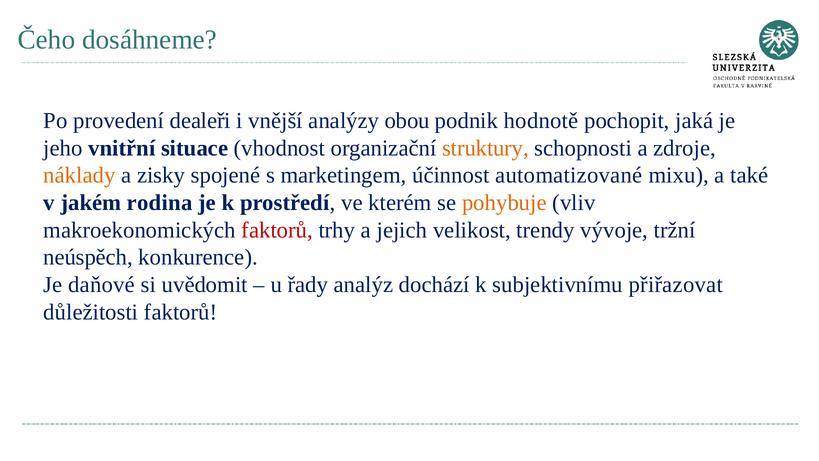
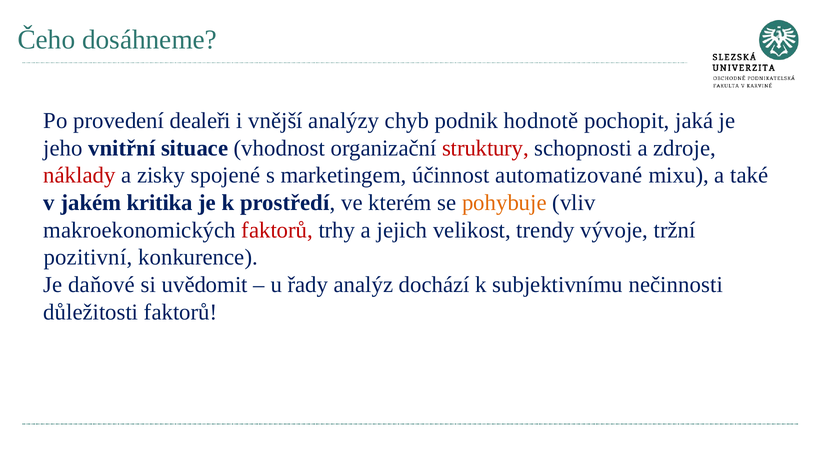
obou: obou -> chyb (407, 121)
struktury colour: orange -> red (486, 148)
náklady colour: orange -> red (80, 175)
rodina: rodina -> kritika (160, 203)
neúspěch: neúspěch -> pozitivní (88, 257)
přiřazovat: přiřazovat -> nečinnosti (676, 284)
